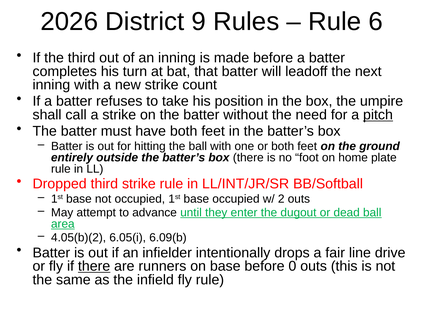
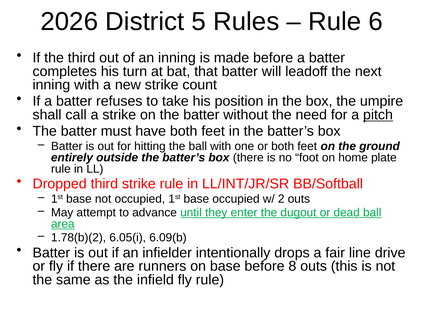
9: 9 -> 5 (199, 22)
4.05(b)(2: 4.05(b)(2 -> 1.78(b)(2 (79, 238)
there underline: present -> none (94, 266)
0: 0 -> 8 (292, 266)
